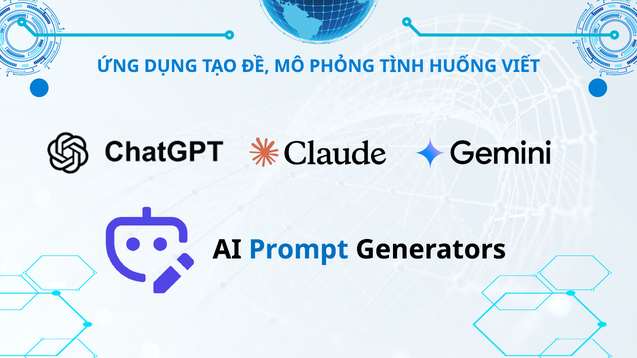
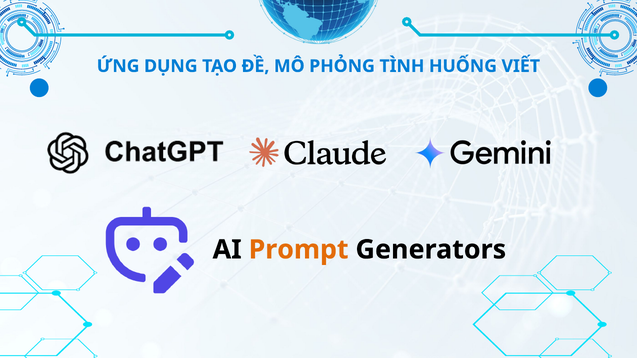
Prompt colour: blue -> orange (299, 250)
